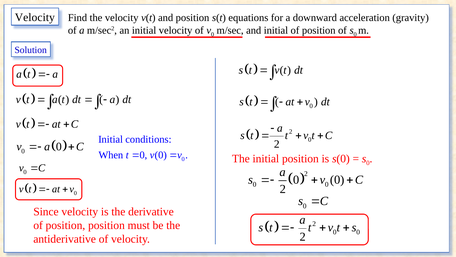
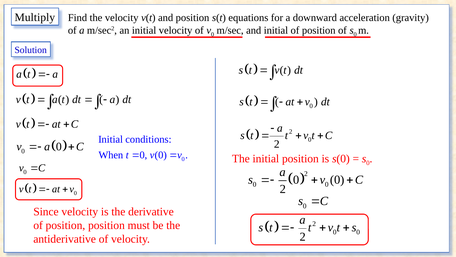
Velocity: Velocity -> Multiply (35, 17)
